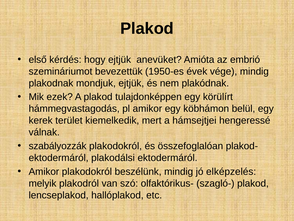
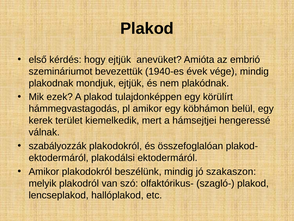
1950-es: 1950-es -> 1940-es (164, 71)
elképzelés: elképzelés -> szakaszon (231, 171)
